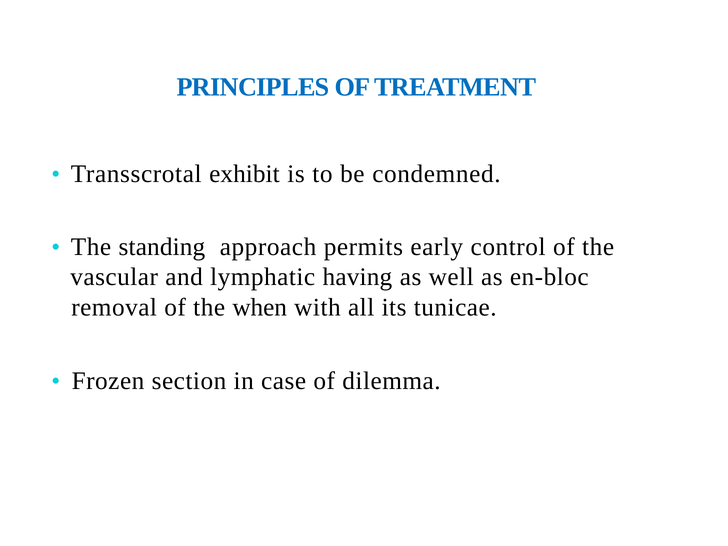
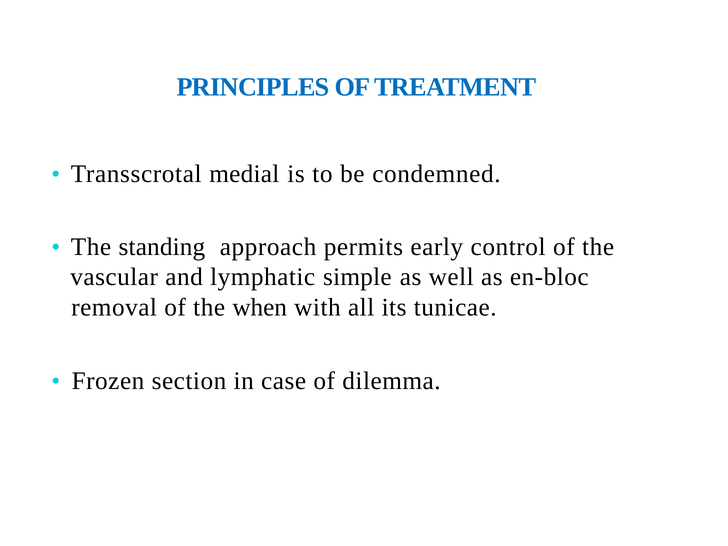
exhibit: exhibit -> medial (244, 174)
having: having -> simple (357, 277)
